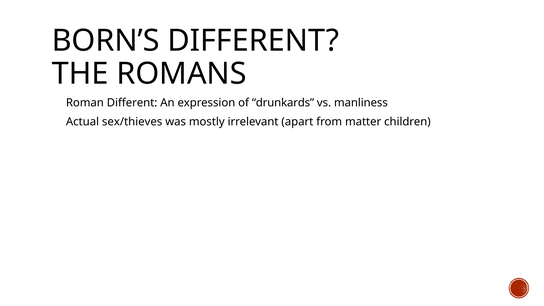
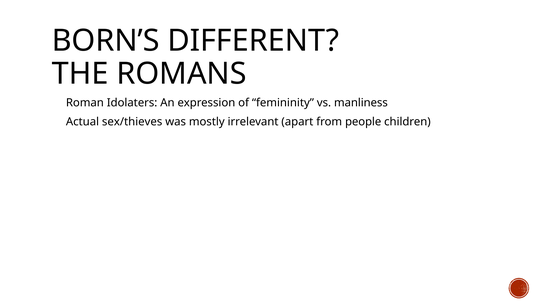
Different: Different -> Idolaters (132, 103)
drunkards: drunkards -> femininity (283, 103)
matter: matter -> people (363, 122)
